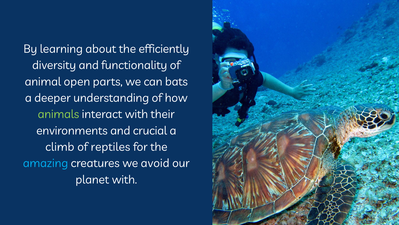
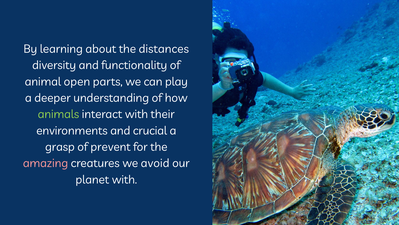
efficiently: efficiently -> distances (164, 49)
bats: bats -> play (176, 81)
climb: climb -> grasp (60, 147)
reptiles: reptiles -> prevent (111, 147)
amazing colour: light blue -> pink (45, 163)
